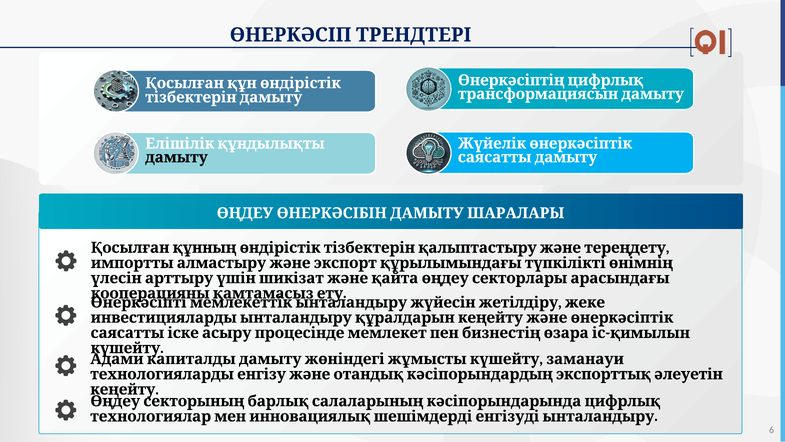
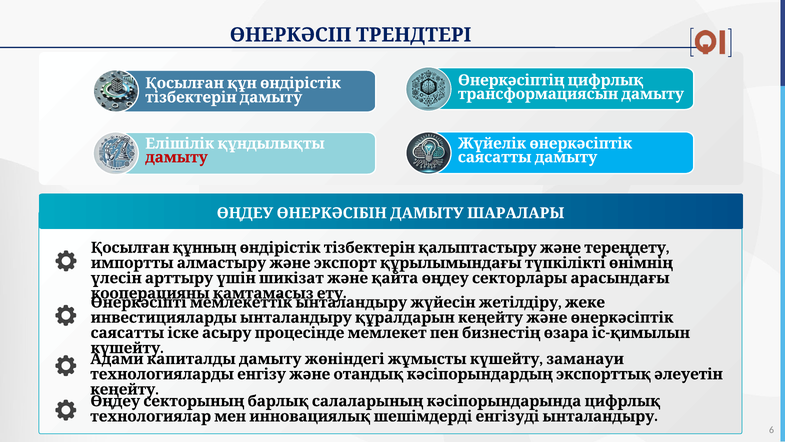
дамыту colour: black -> red (177, 157)
